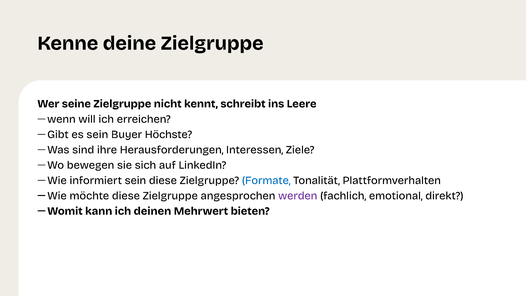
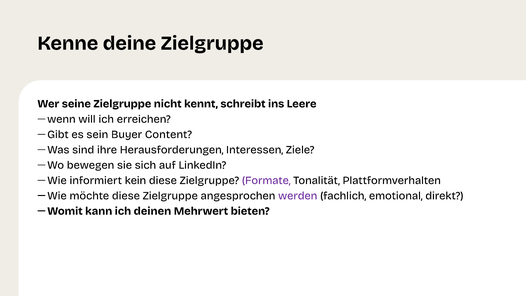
Höchste: Höchste -> Content (168, 134)
informiert sein: sein -> kein (135, 180)
Formate colour: blue -> purple (266, 180)
